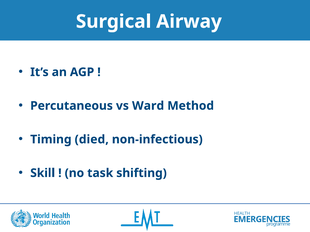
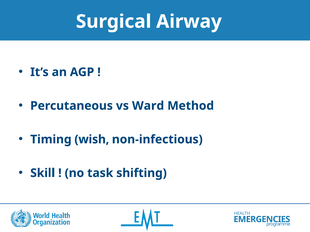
died: died -> wish (92, 140)
